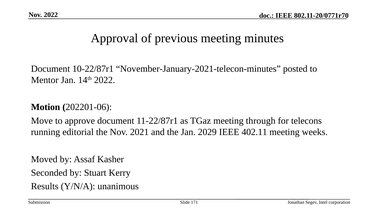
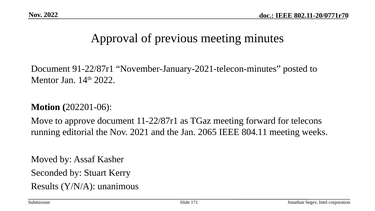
10-22/87r1: 10-22/87r1 -> 91-22/87r1 (93, 69)
through: through -> forward (261, 121)
2029: 2029 -> 2065 (207, 132)
402.11: 402.11 -> 804.11 (254, 132)
